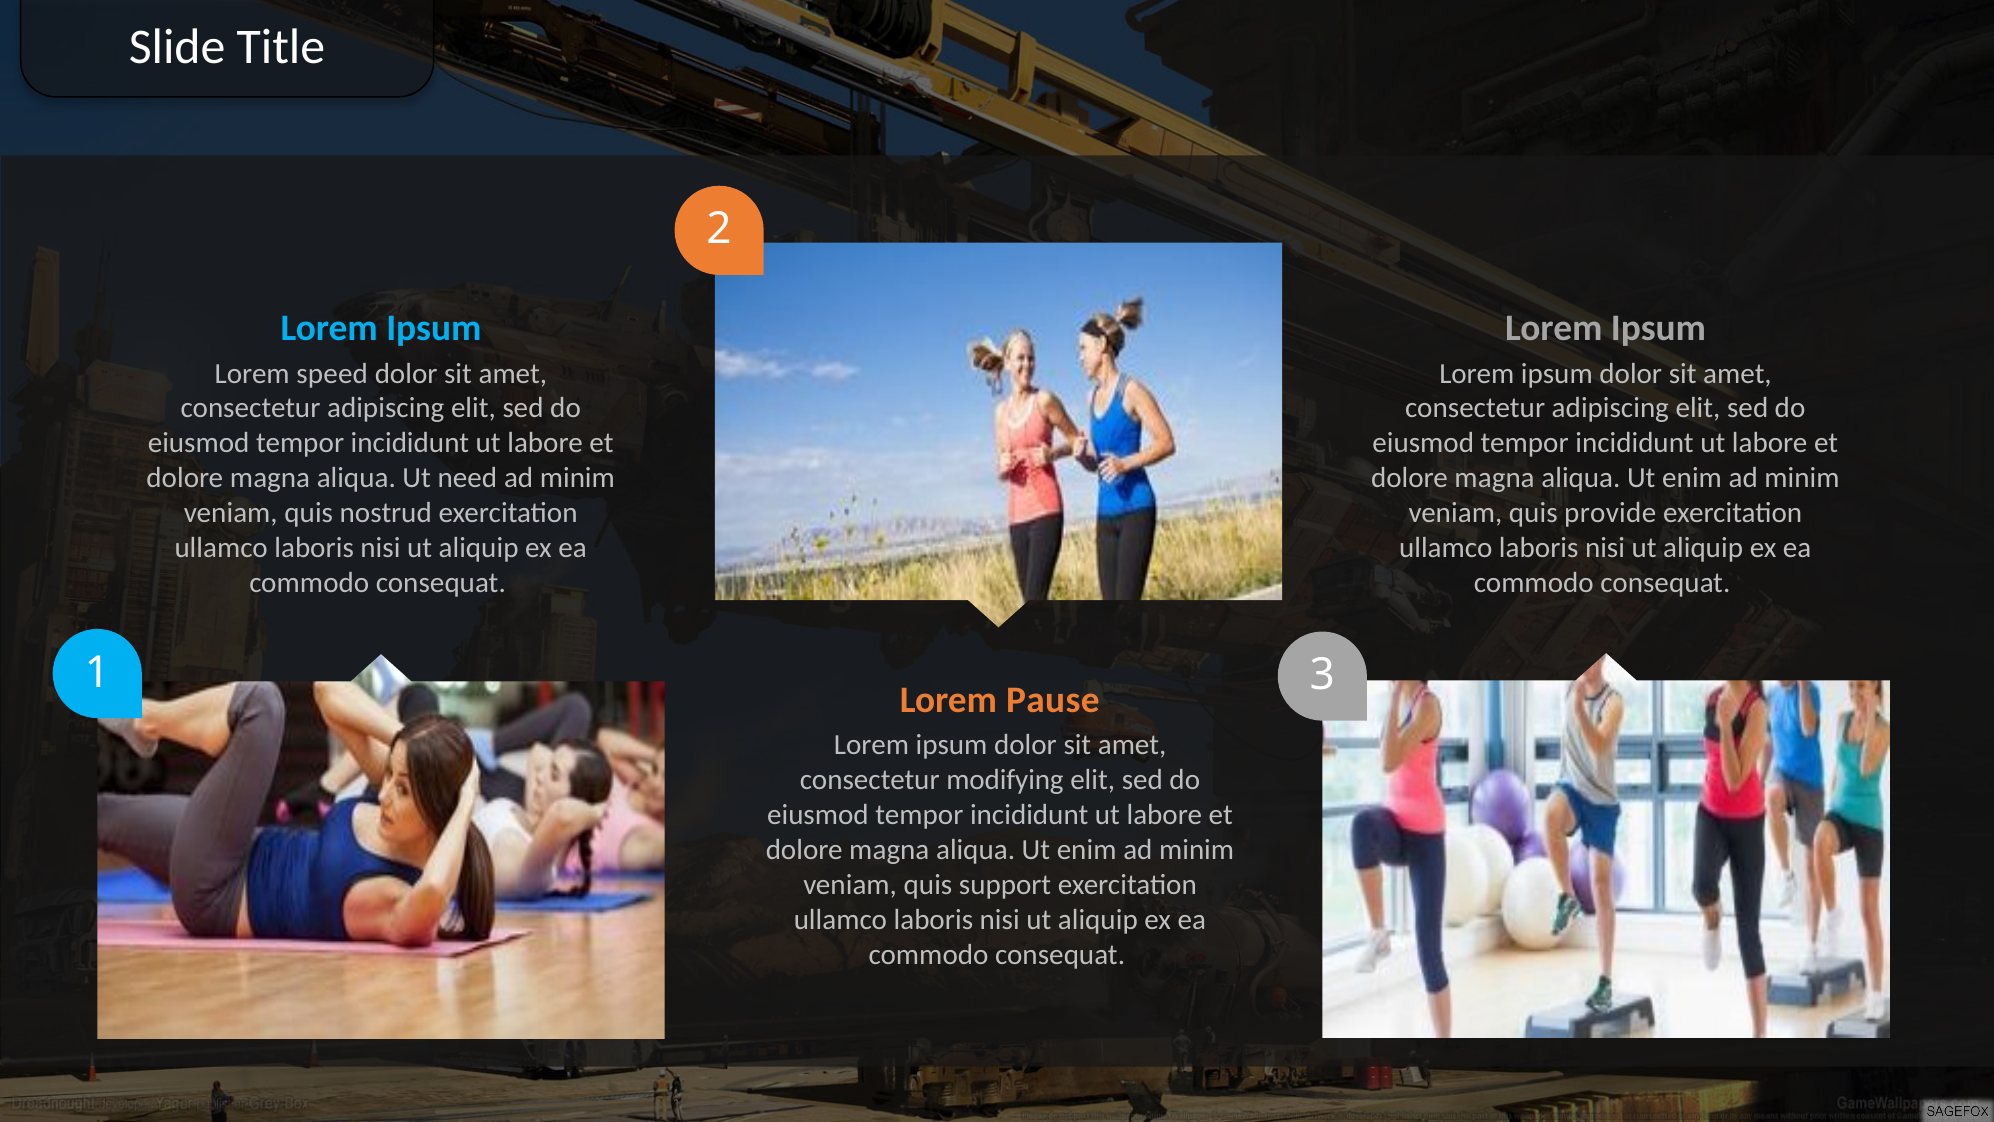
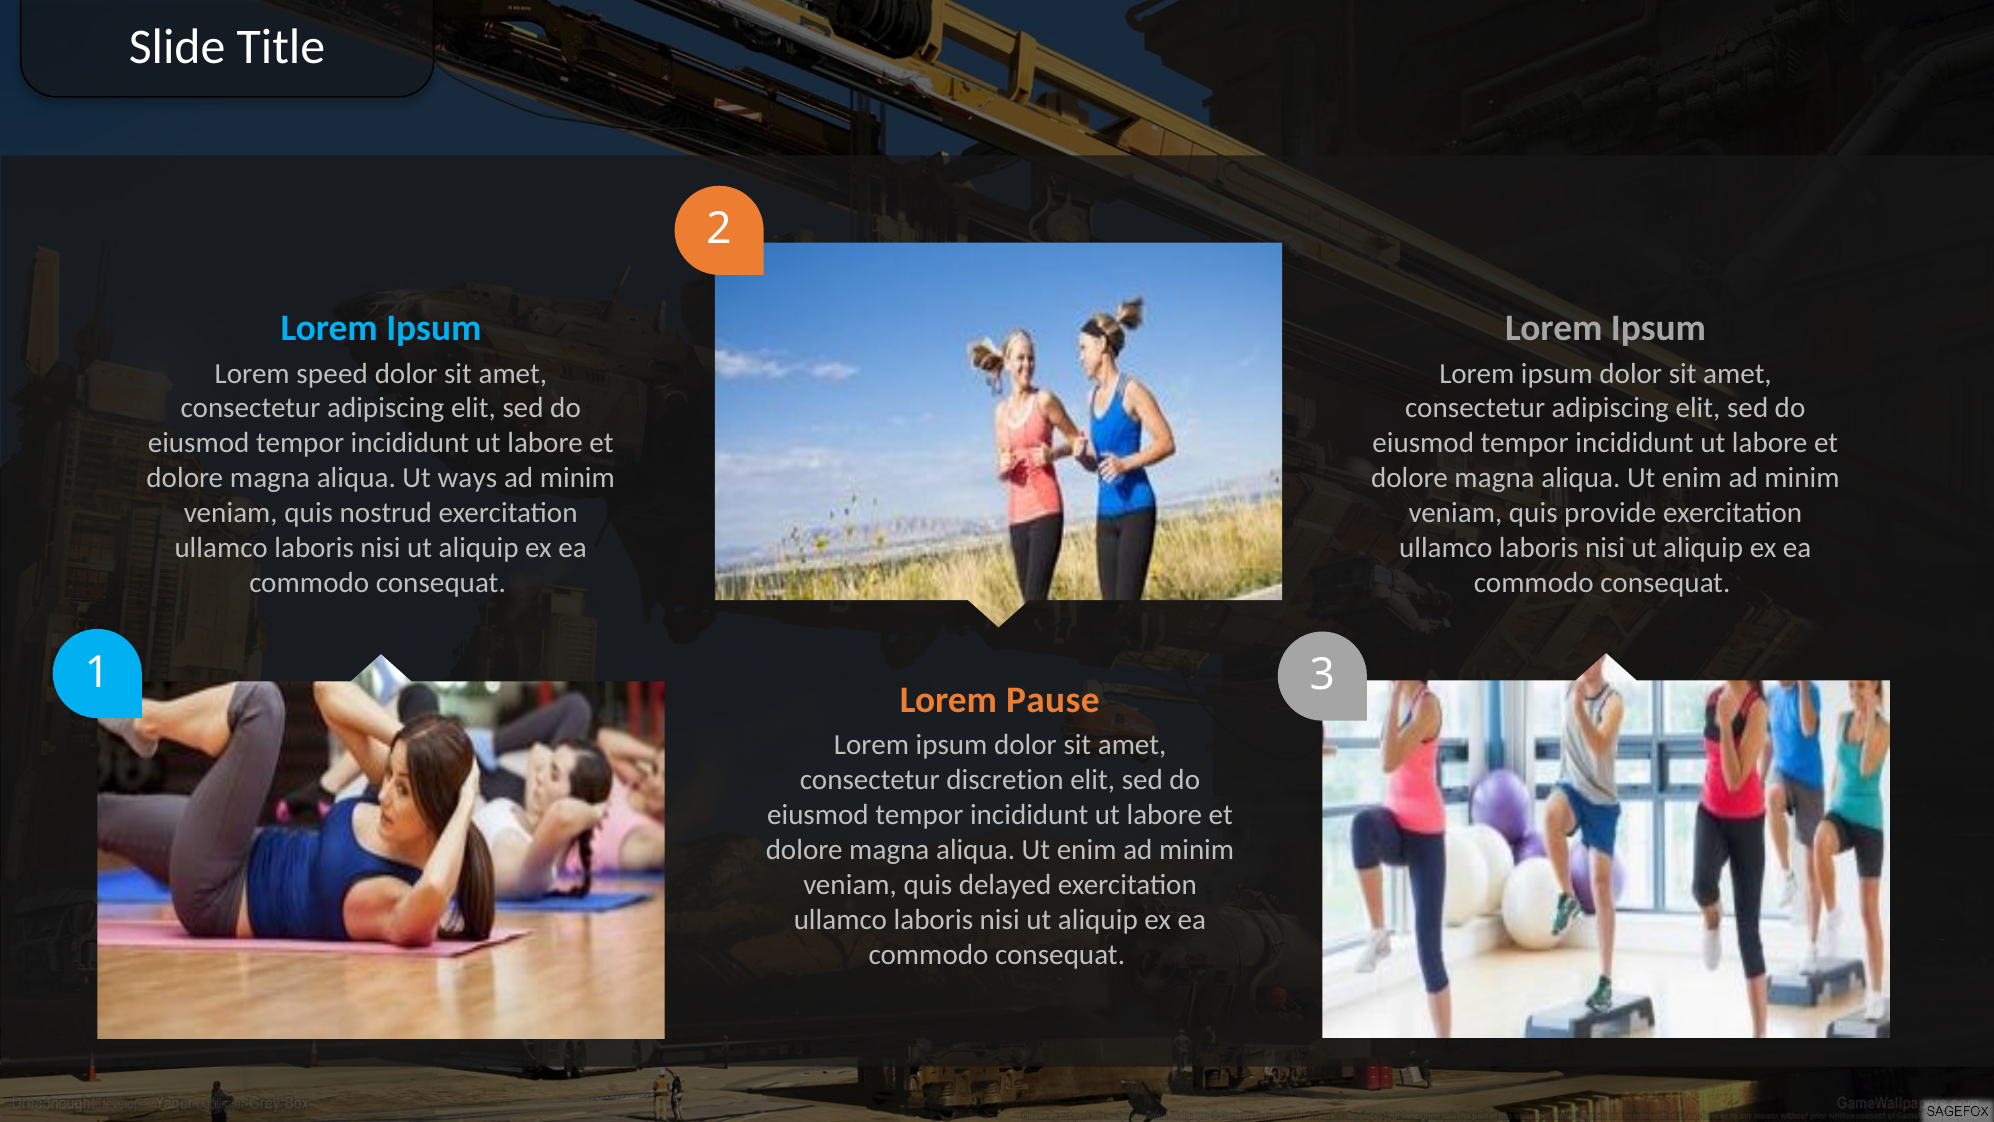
need: need -> ways (467, 478)
modifying: modifying -> discretion (1005, 780)
support: support -> delayed (1005, 885)
